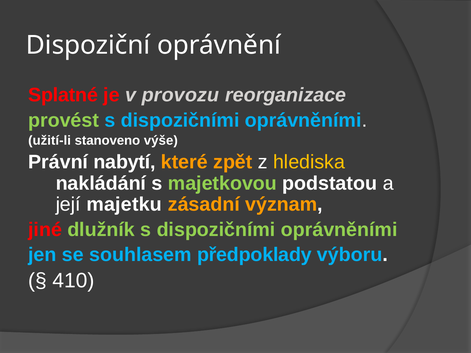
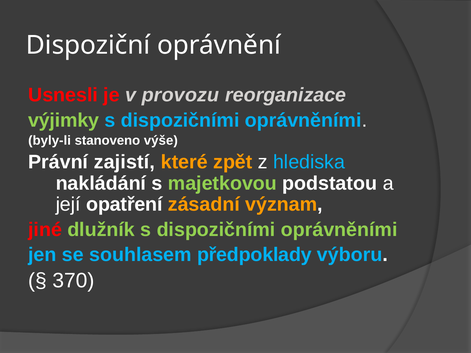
Splatné: Splatné -> Usnesli (63, 95)
provést: provést -> výjimky (64, 120)
užití-li: užití-li -> byly-li (50, 141)
nabytí: nabytí -> zajistí (124, 162)
hlediska colour: yellow -> light blue (309, 162)
majetku: majetku -> opatření (124, 205)
410: 410 -> 370 (74, 281)
